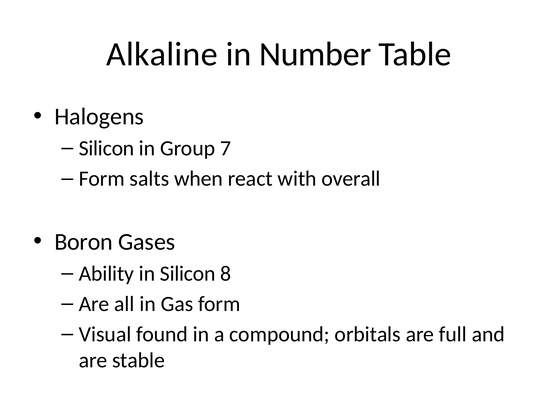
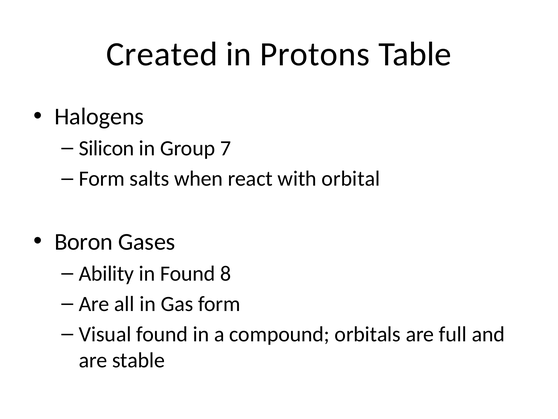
Alkaline: Alkaline -> Created (162, 54)
Number: Number -> Protons (315, 54)
overall: overall -> orbital (351, 179)
in Silicon: Silicon -> Found (188, 273)
